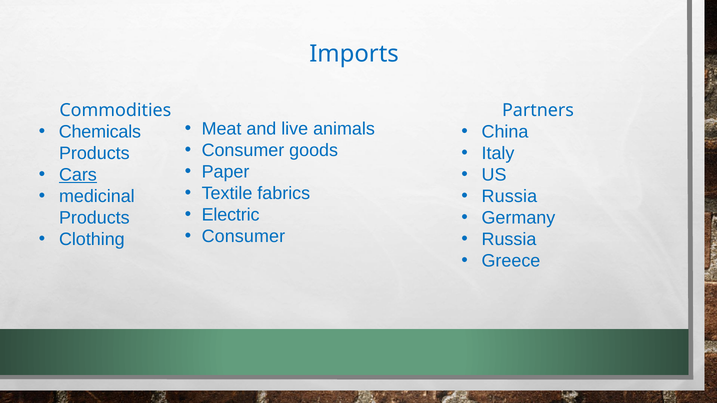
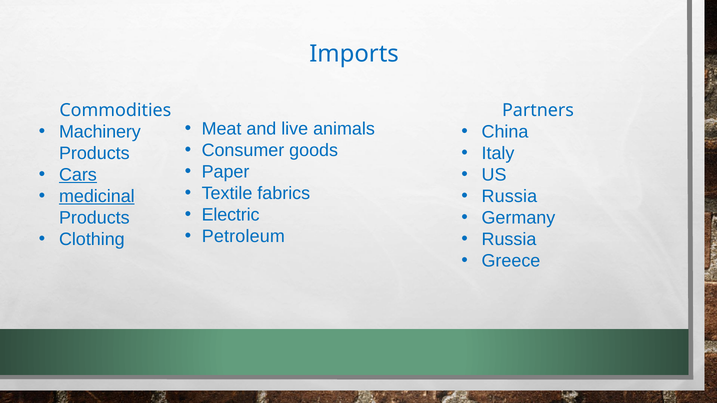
Chemicals: Chemicals -> Machinery (100, 132)
medicinal underline: none -> present (97, 196)
Consumer: Consumer -> Petroleum (243, 237)
